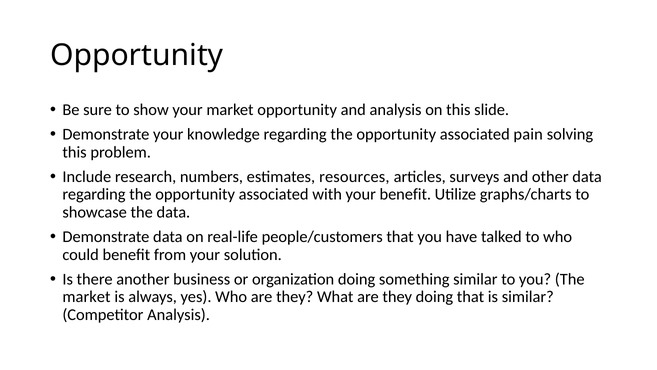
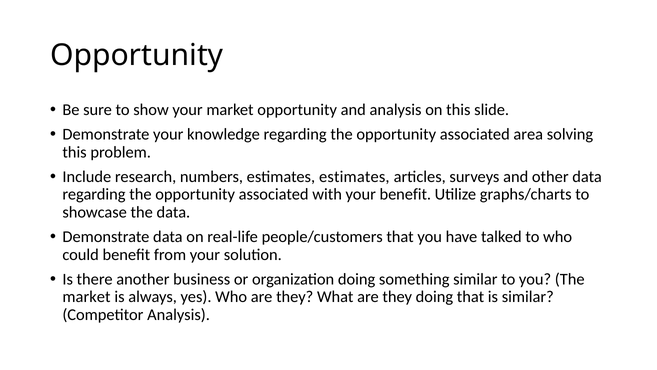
pain: pain -> area (528, 134)
estimates resources: resources -> estimates (354, 177)
